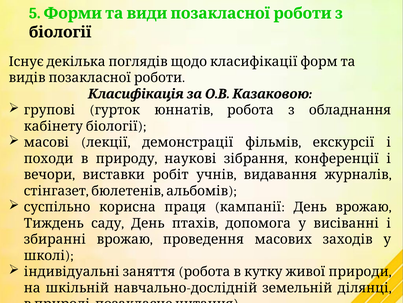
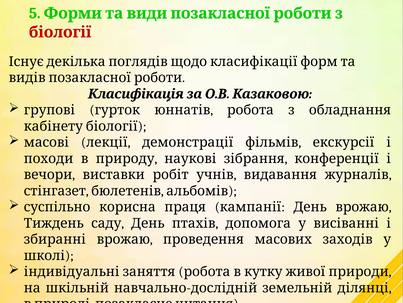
біології colour: black -> red (60, 32)
